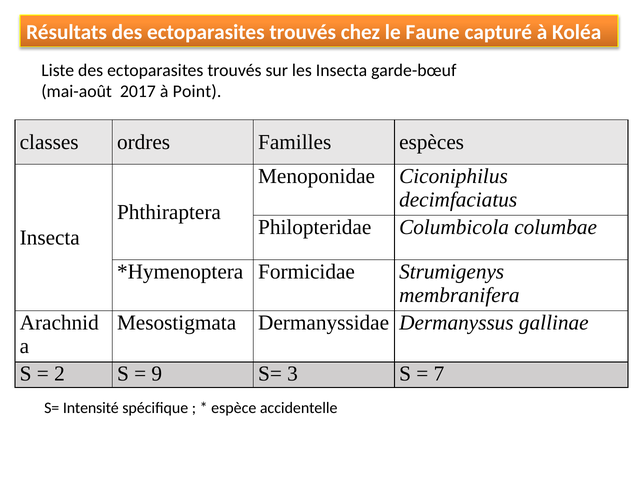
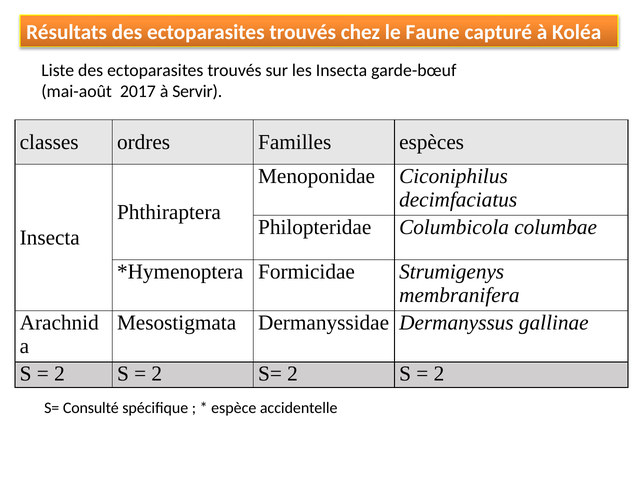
Point: Point -> Servir (197, 91)
9: 9 -> 2 (157, 373)
S= 3: 3 -> 2 (293, 373)
7: 7 -> 2 (439, 373)
Intensité: Intensité -> Consulté (91, 408)
